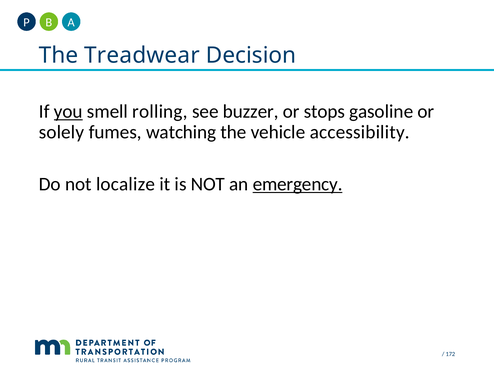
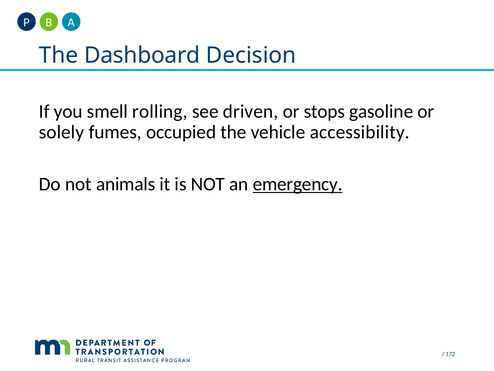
Treadwear: Treadwear -> Dashboard (142, 55)
you underline: present -> none (68, 111)
buzzer: buzzer -> driven (251, 111)
watching: watching -> occupied (181, 132)
localize: localize -> animals (126, 184)
